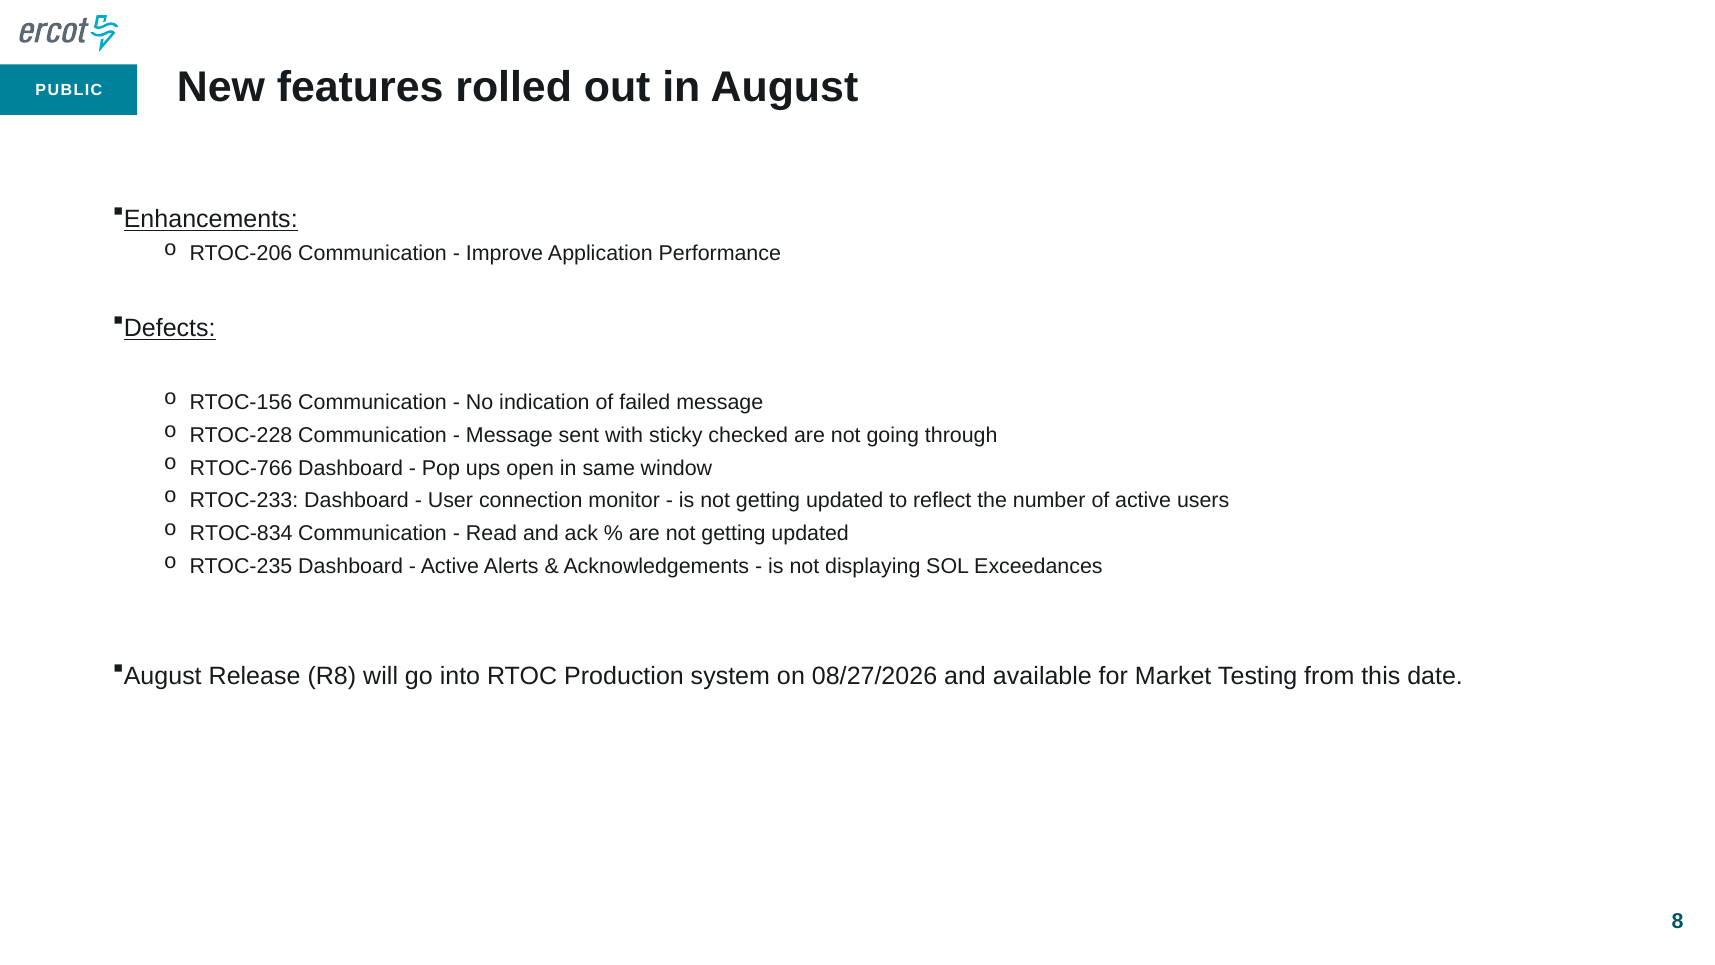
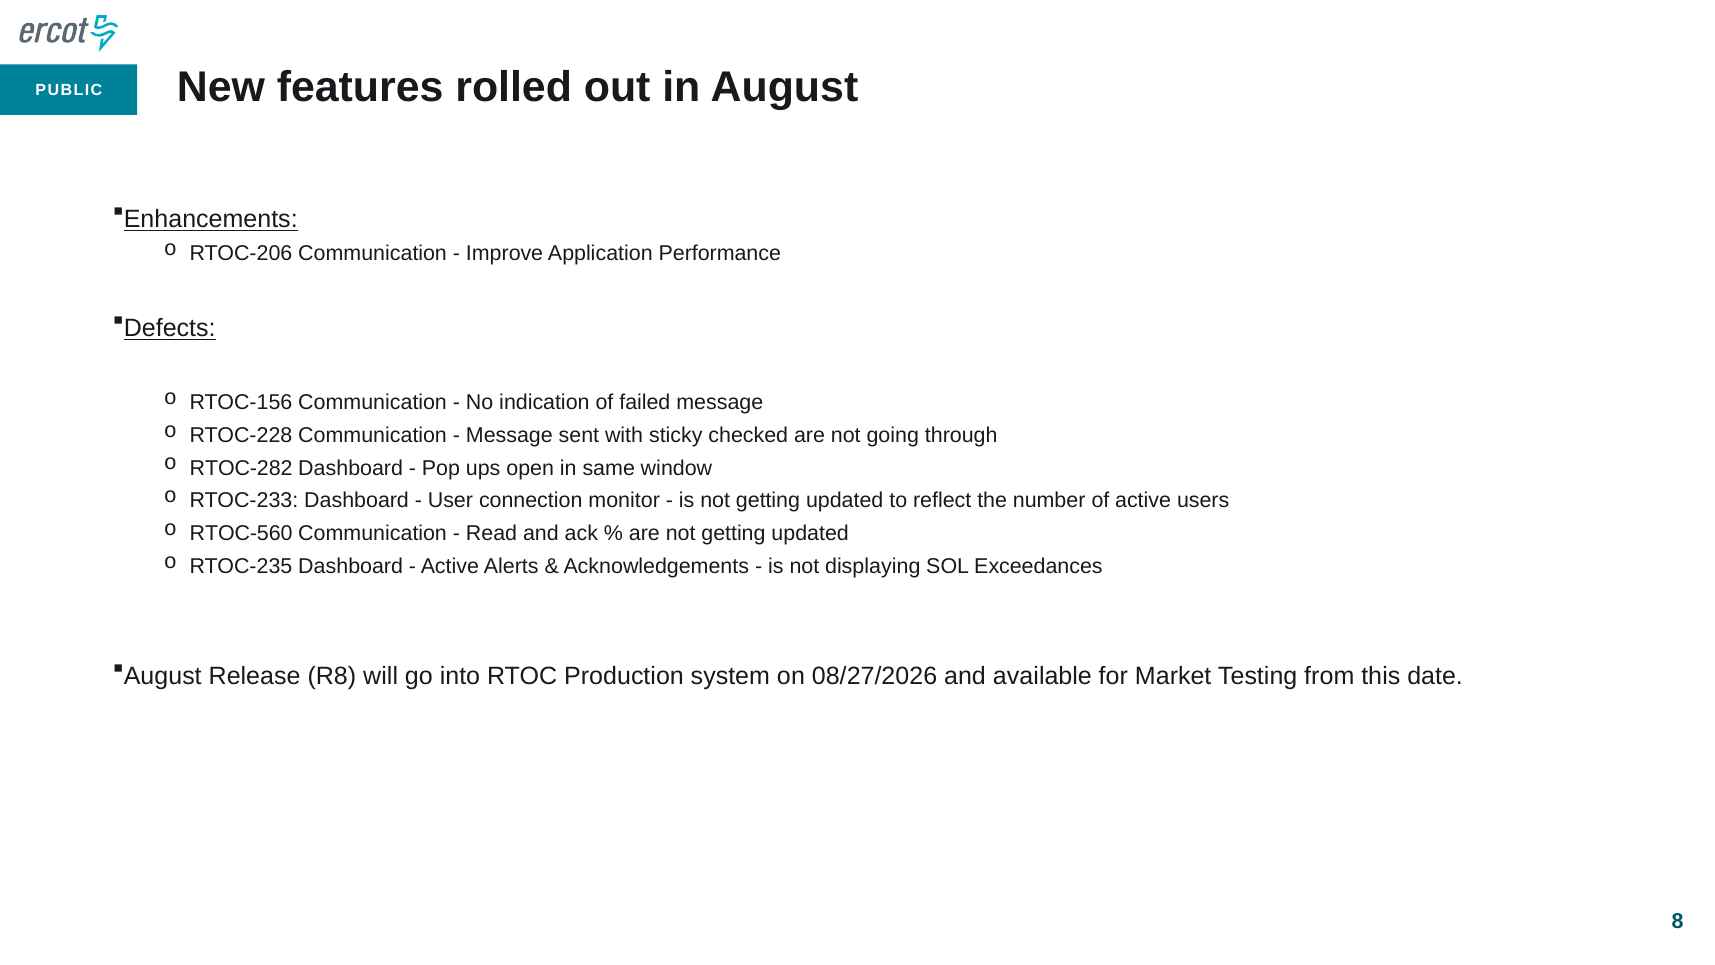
RTOC-766: RTOC-766 -> RTOC-282 (241, 468)
RTOC-834: RTOC-834 -> RTOC-560 (241, 533)
